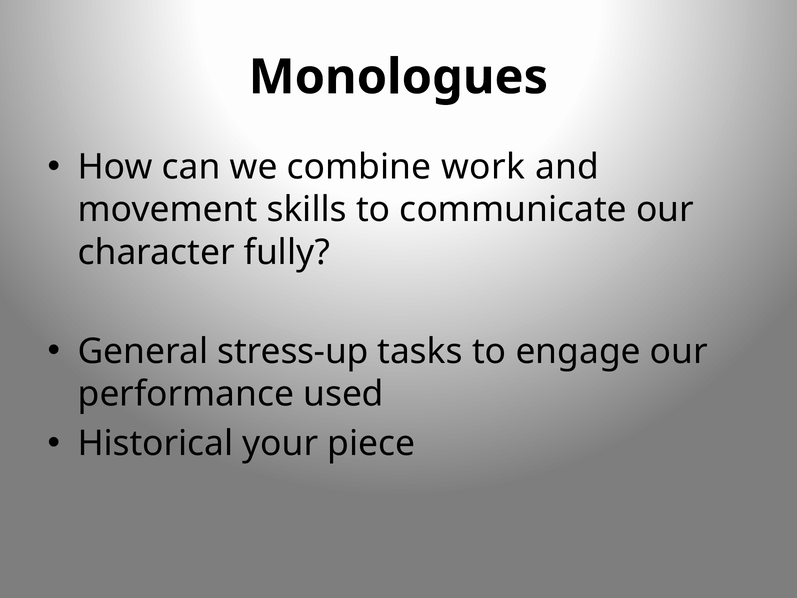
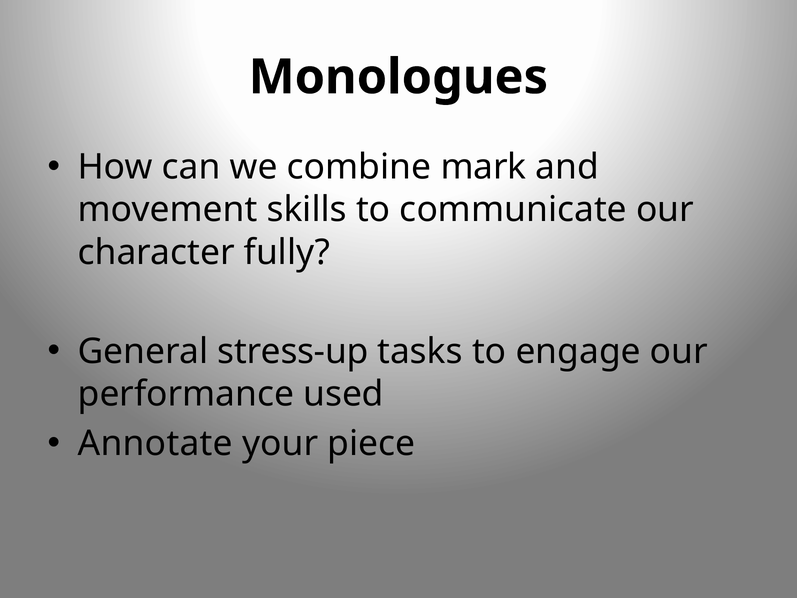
work: work -> mark (483, 167)
Historical: Historical -> Annotate (155, 444)
